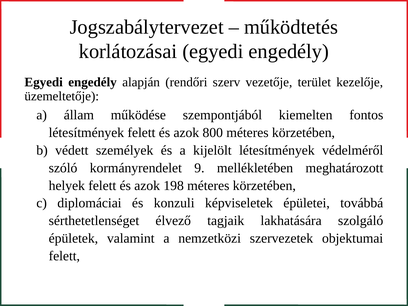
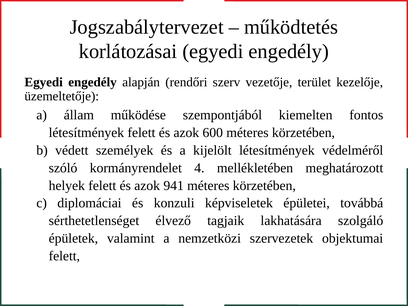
800: 800 -> 600 (213, 133)
9: 9 -> 4 (199, 168)
198: 198 -> 941 (174, 186)
